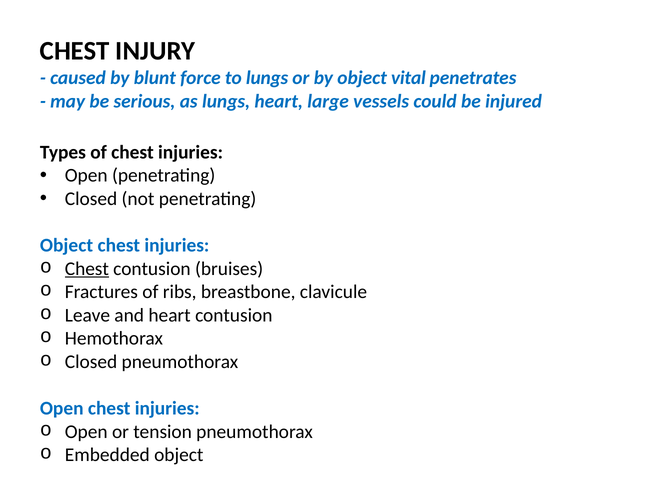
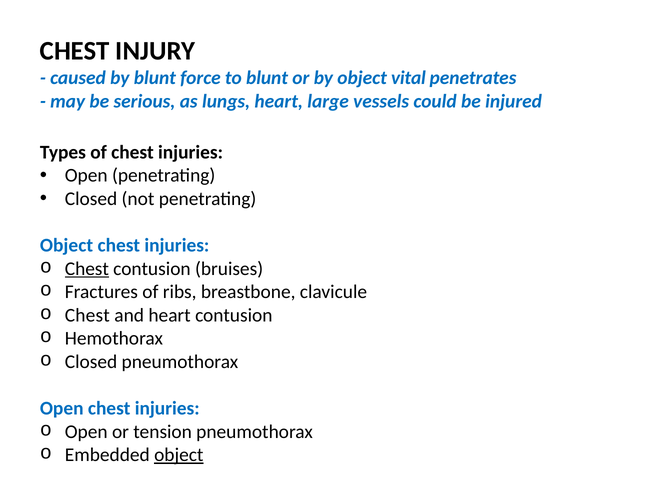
to lungs: lungs -> blunt (267, 78)
Leave: Leave -> Chest (87, 315)
object underline: none -> present (179, 455)
